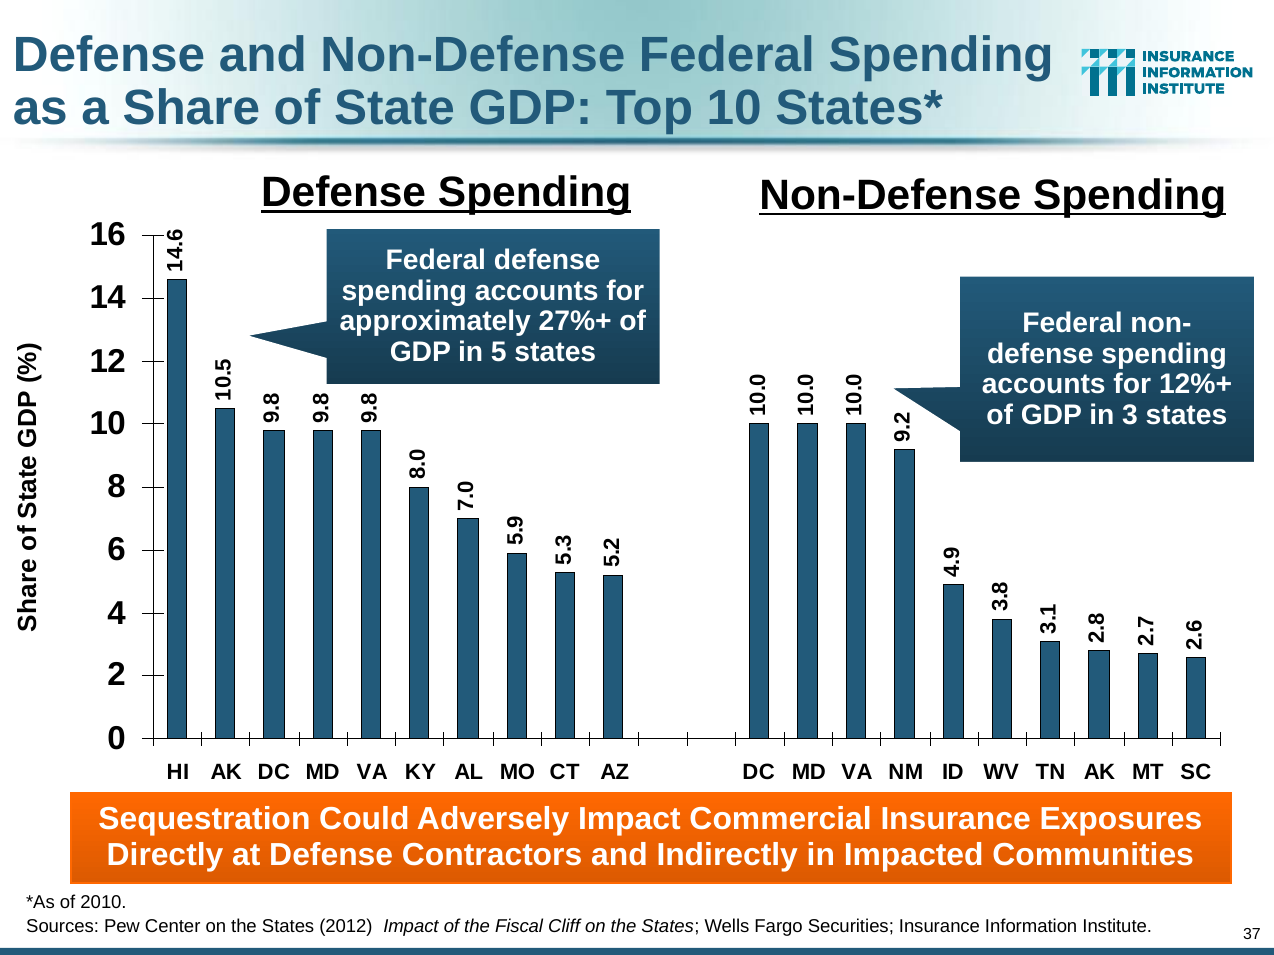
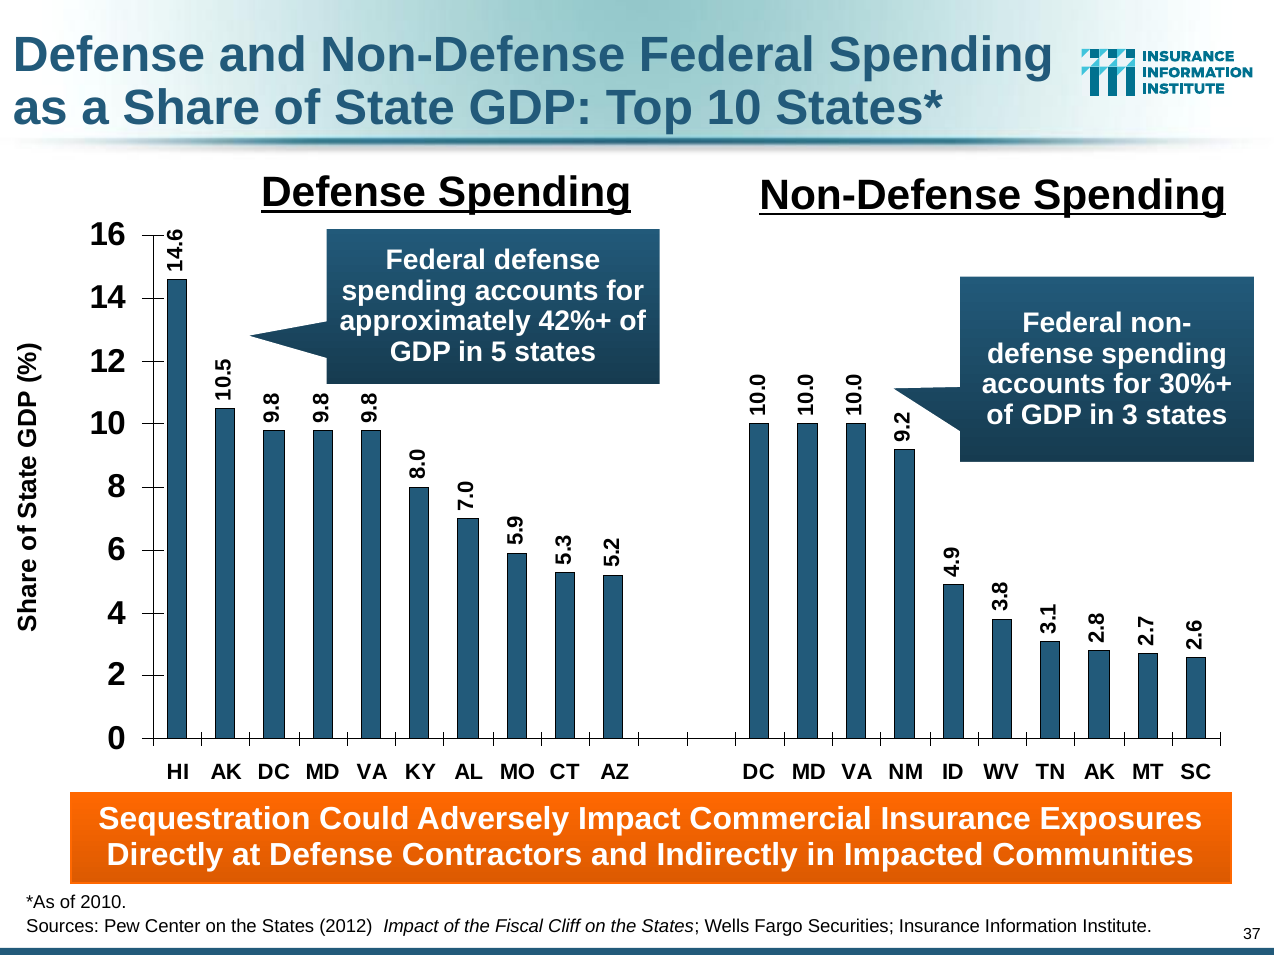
27%+: 27%+ -> 42%+ (575, 322)
12%+: 12%+ -> 30%+ (1196, 385)
